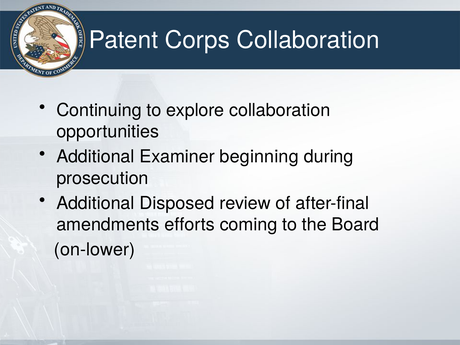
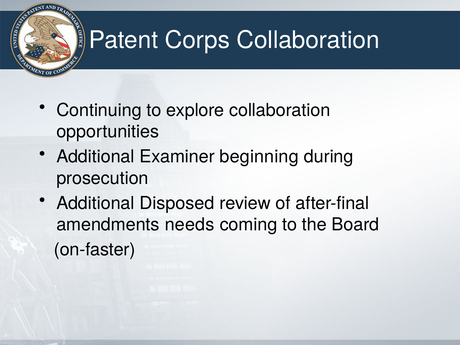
efforts: efforts -> needs (190, 225)
on-lower: on-lower -> on-faster (95, 250)
